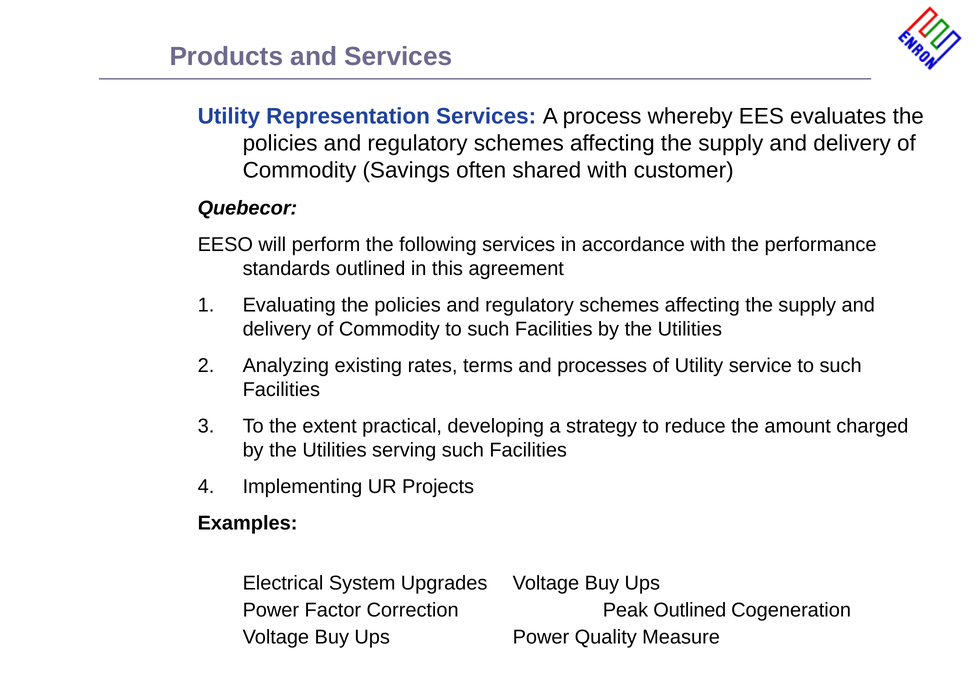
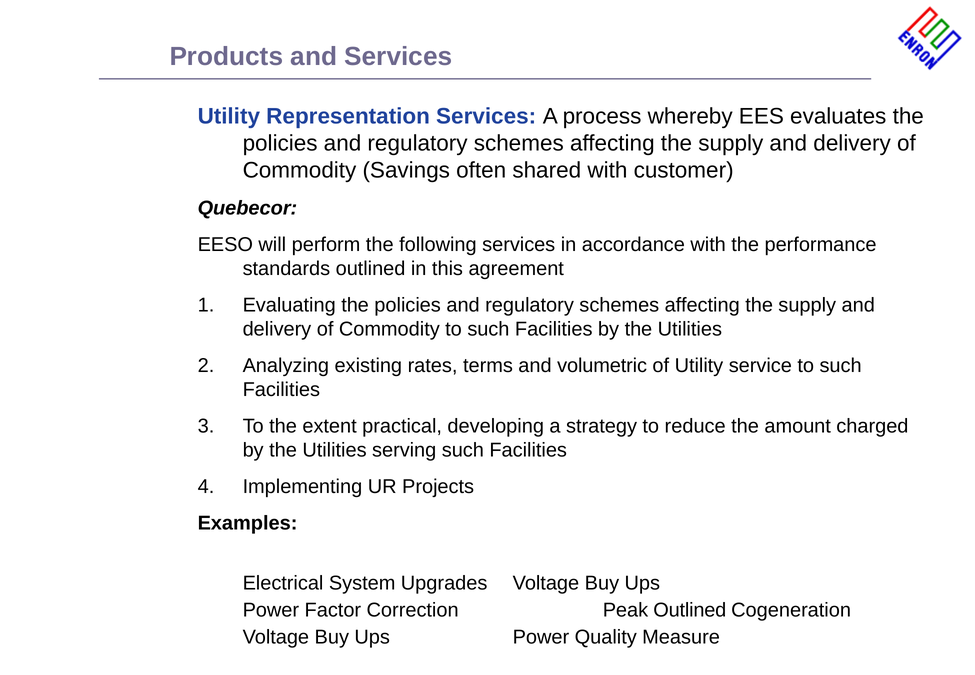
processes: processes -> volumetric (602, 366)
